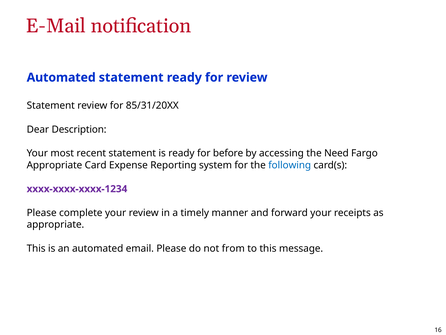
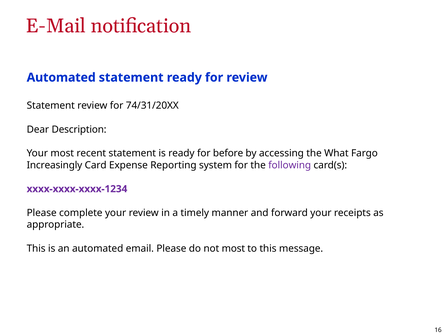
85/31/20XX: 85/31/20XX -> 74/31/20XX (152, 105)
Need: Need -> What (336, 153)
Appropriate: Appropriate -> Increasingly (54, 165)
following colour: blue -> purple (290, 165)
not from: from -> most (233, 248)
